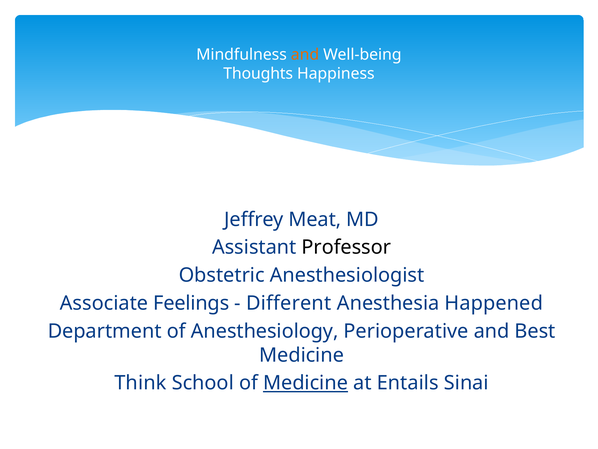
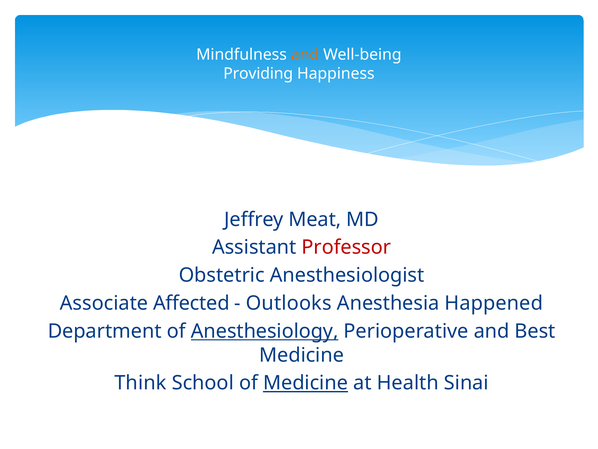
Thoughts: Thoughts -> Providing (258, 74)
Professor colour: black -> red (346, 247)
Feelings: Feelings -> Affected (191, 303)
Different: Different -> Outlooks (289, 303)
Anesthesiology underline: none -> present (265, 331)
Entails: Entails -> Health (408, 383)
